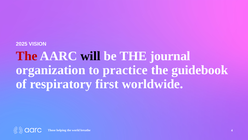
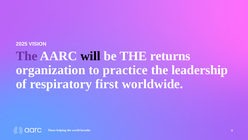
The colour: red -> purple (27, 56)
journal: journal -> returns (170, 56)
guidebook: guidebook -> leadership (200, 70)
